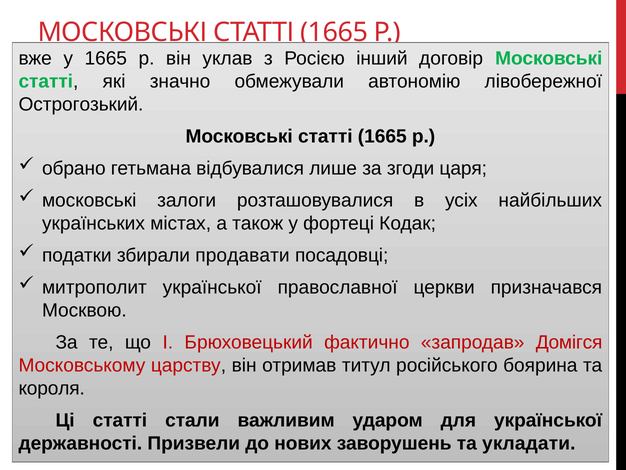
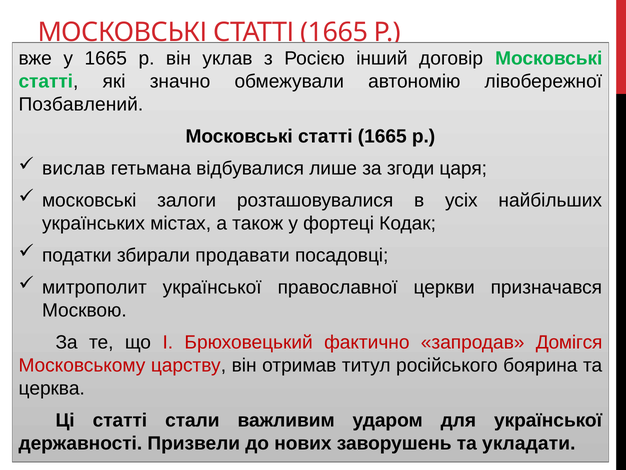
Острогозький: Острогозький -> Позбавлений (81, 104)
обрано: обрано -> вислав (74, 168)
короля: короля -> церква (52, 388)
